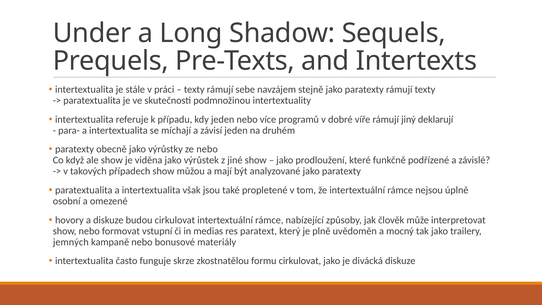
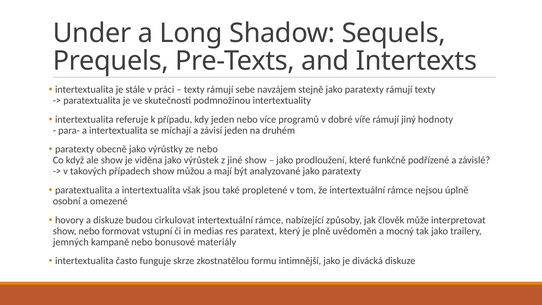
deklarují: deklarují -> hodnoty (436, 119)
formu cirkulovat: cirkulovat -> intimnější (300, 261)
